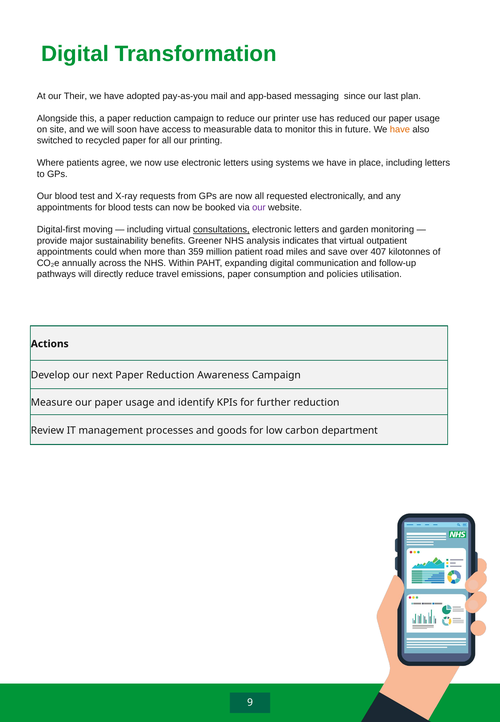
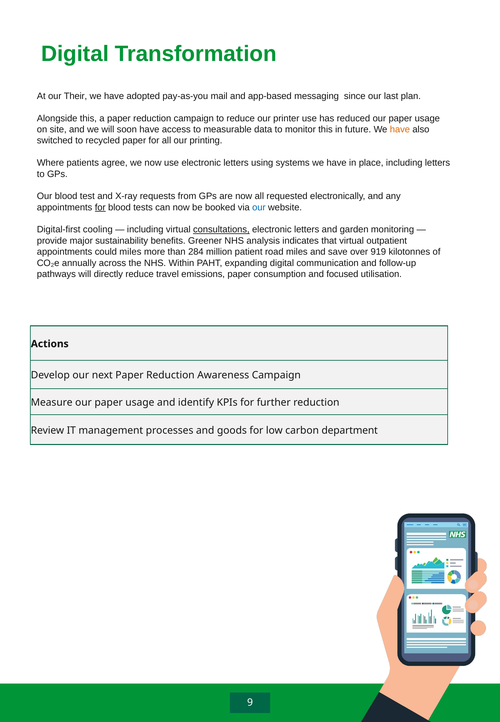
for underline: none -> present (100, 207)
our colour: purple -> blue (259, 207)
moving: moving -> cooling (98, 230)
could when: when -> miles (130, 252)
359: 359 -> 284 (196, 252)
407: 407 -> 919 (378, 252)
policies: policies -> focused (342, 274)
